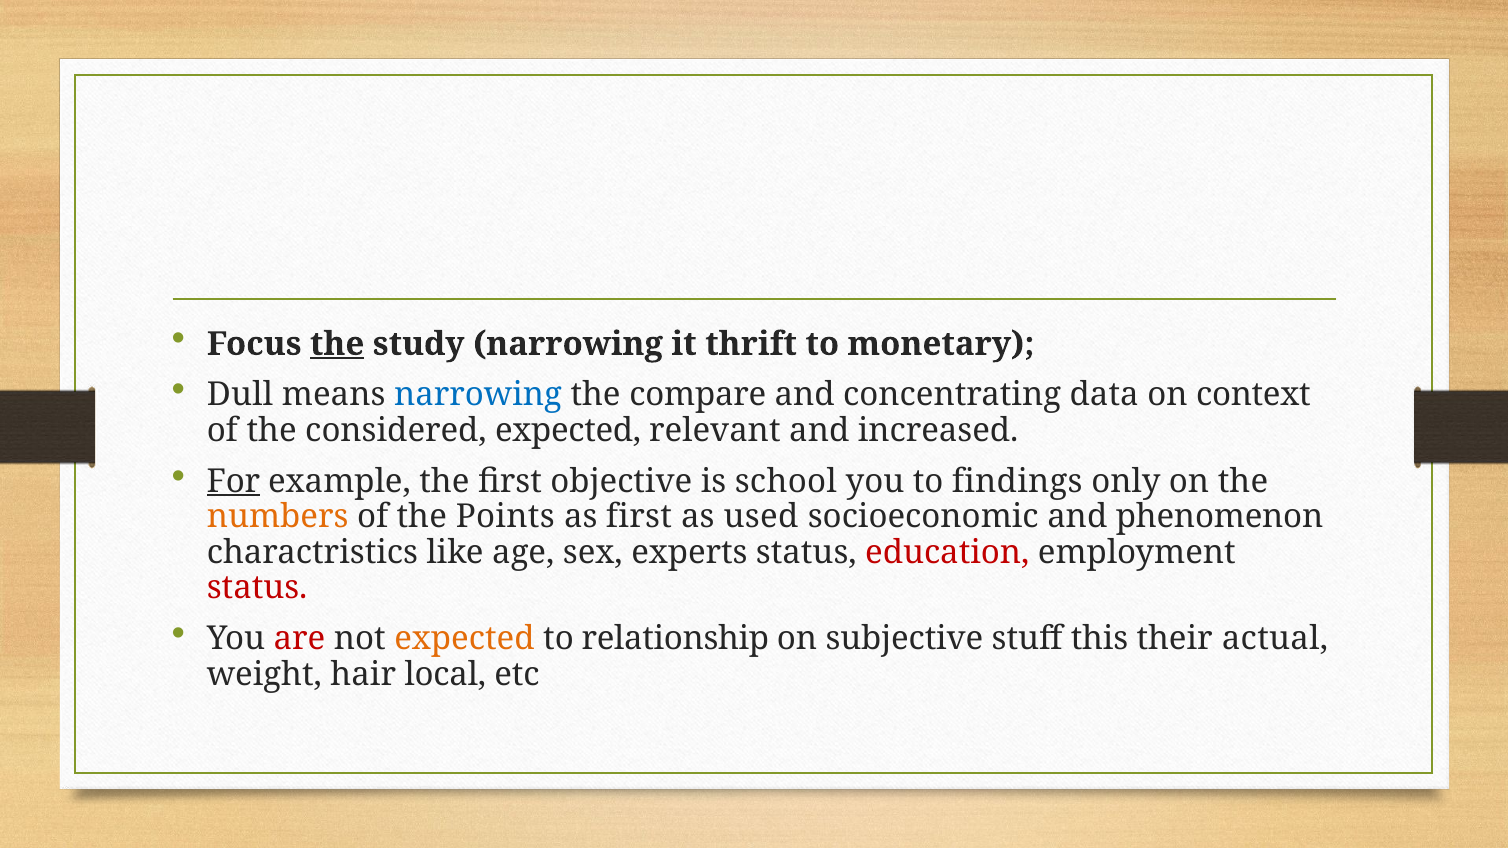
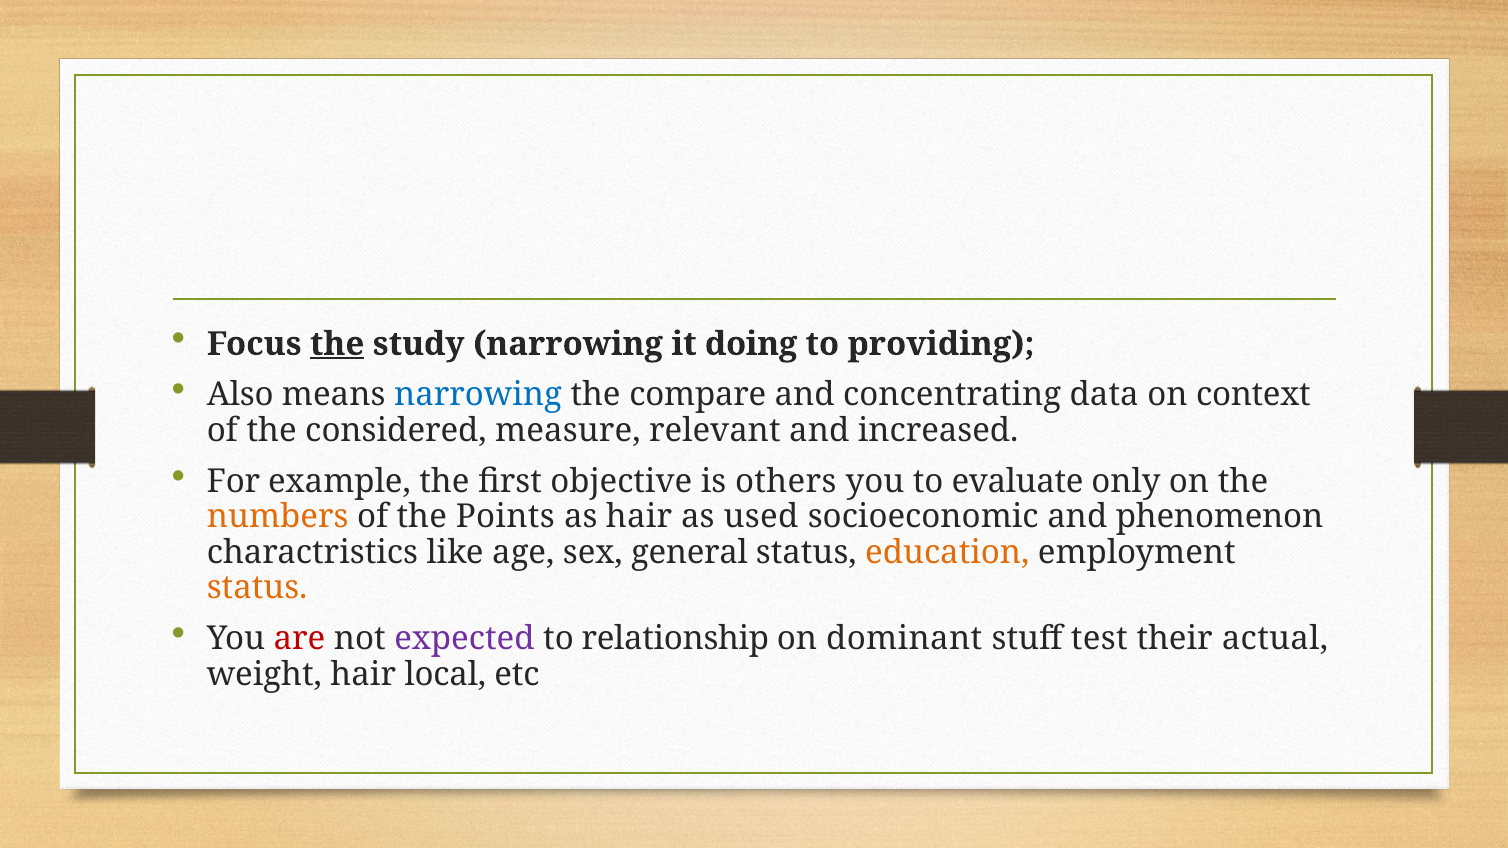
thrift: thrift -> doing (751, 344)
monetary: monetary -> providing (941, 344)
Dull: Dull -> Also (240, 395)
considered expected: expected -> measure (568, 431)
For underline: present -> none (233, 481)
school: school -> others (786, 481)
findings: findings -> evaluate (1018, 481)
as first: first -> hair (639, 517)
experts: experts -> general (690, 553)
education colour: red -> orange (947, 553)
status colour: red -> orange (257, 588)
expected colour: orange -> purple (464, 639)
subjective: subjective -> dominant (904, 639)
this: this -> test (1099, 639)
